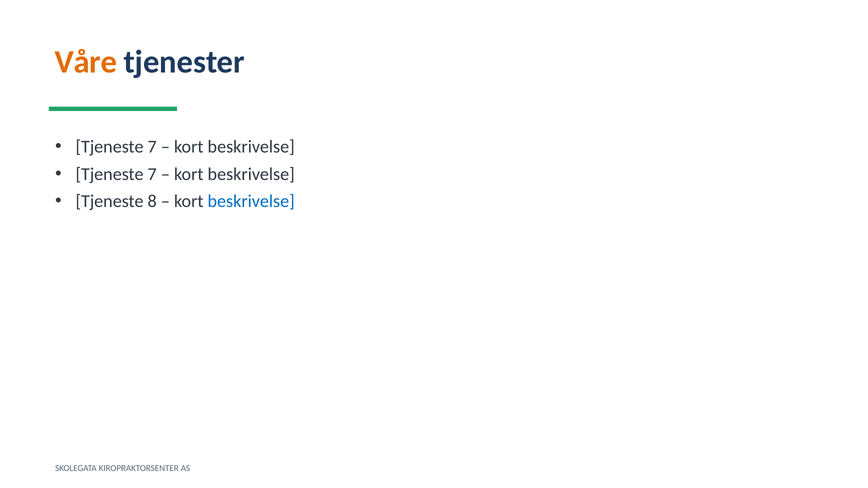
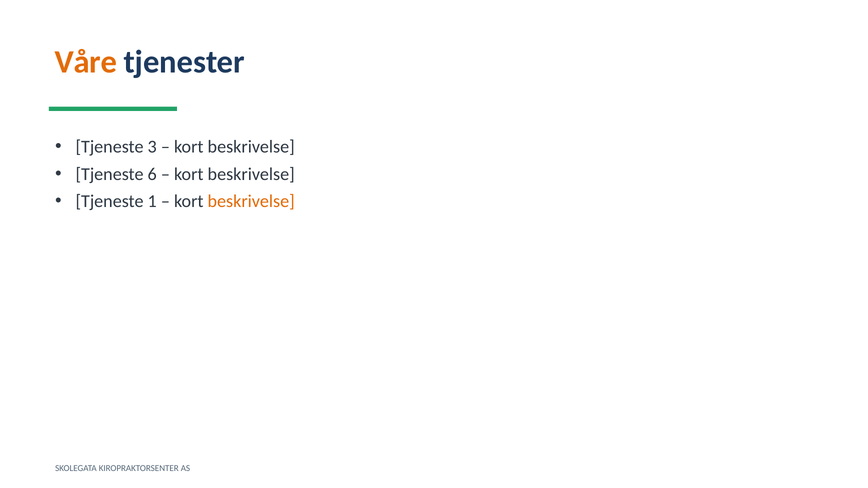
7: 7 -> 3 (152, 147)
7: 7 -> 6 (152, 174)
8: 8 -> 1 (152, 201)
beskrivelse colour: blue -> orange (251, 201)
